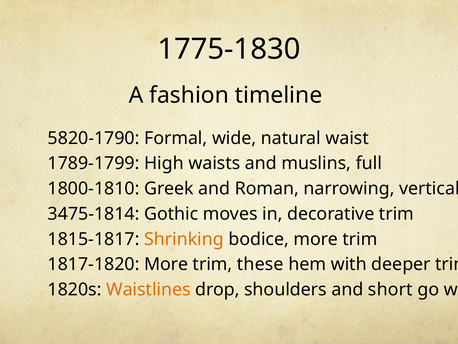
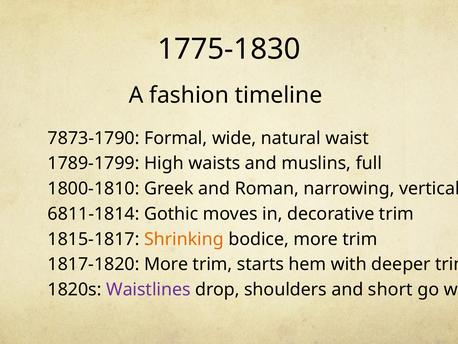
5820-1790: 5820-1790 -> 7873-1790 (94, 138)
3475-1814: 3475-1814 -> 6811-1814 (94, 214)
these: these -> starts (260, 264)
Waistlines colour: orange -> purple (148, 289)
